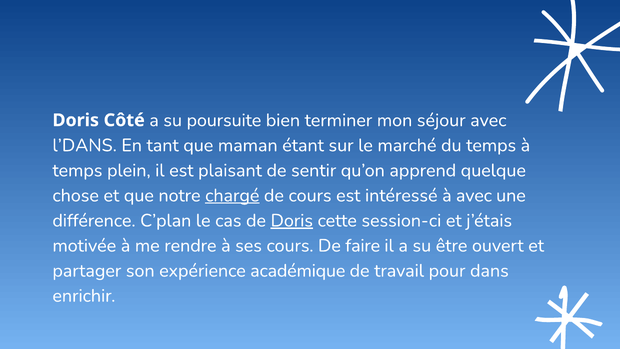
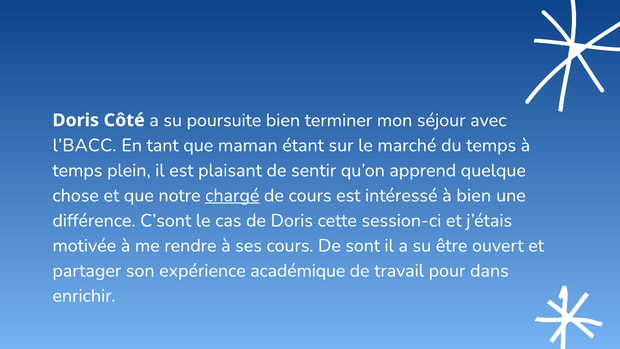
l’DANS: l’DANS -> l’BACC (85, 145)
à avec: avec -> bien (474, 195)
C’plan: C’plan -> C’sont (166, 220)
Doris underline: present -> none (292, 220)
faire: faire -> sont (363, 245)
